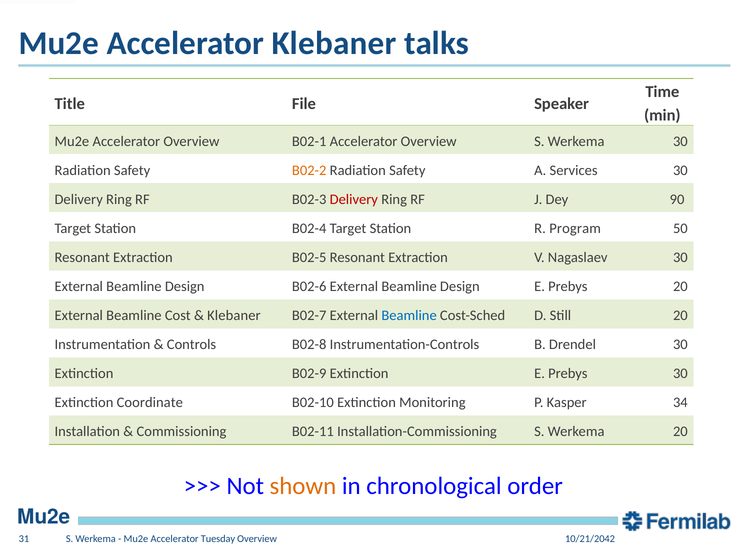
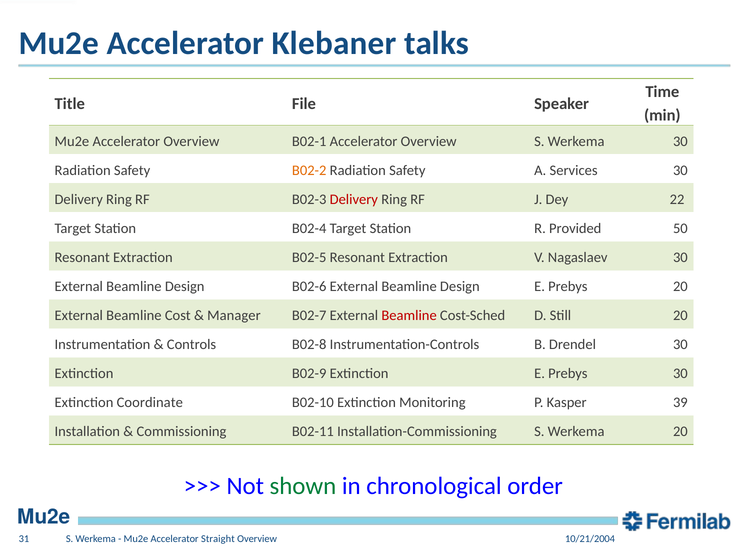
90: 90 -> 22 (677, 199)
Program: Program -> Provided (575, 228)
Klebaner: Klebaner -> Manager (234, 315)
Beamline colour: blue -> red (409, 315)
34: 34 -> 39 (680, 403)
shown colour: orange -> green (303, 486)
Tuesday: Tuesday -> Straight (218, 539)
10/21/2042: 10/21/2042 -> 10/21/2004 (590, 539)
